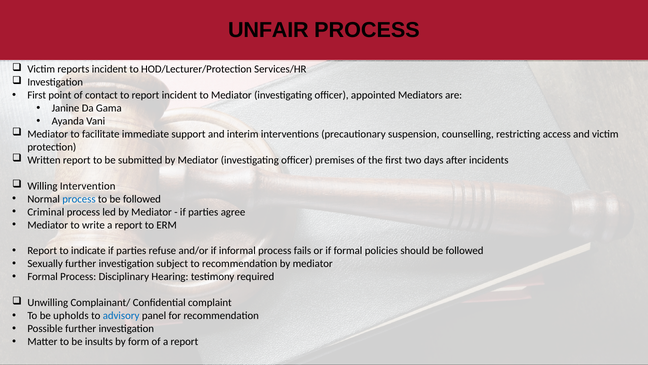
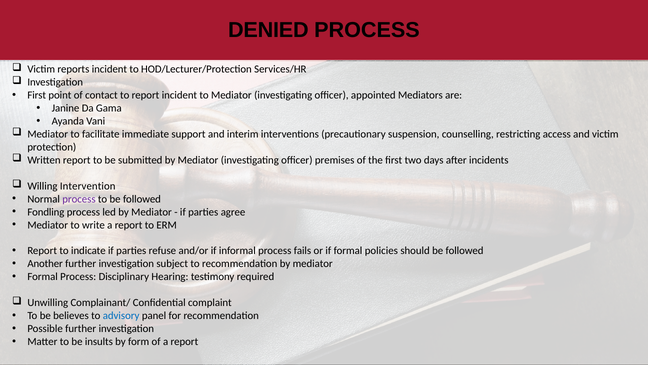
UNFAIR: UNFAIR -> DENIED (268, 30)
process colour: blue -> purple (79, 199)
Criminal: Criminal -> Fondling (46, 212)
Sexually: Sexually -> Another (45, 263)
upholds: upholds -> believes (71, 315)
